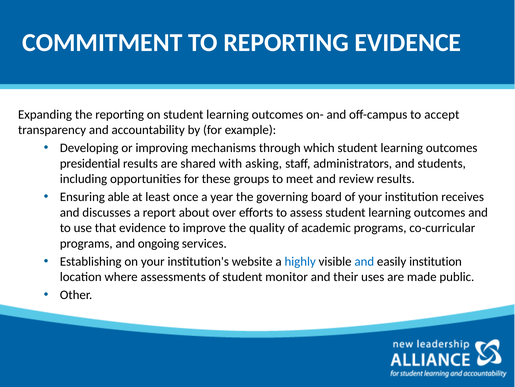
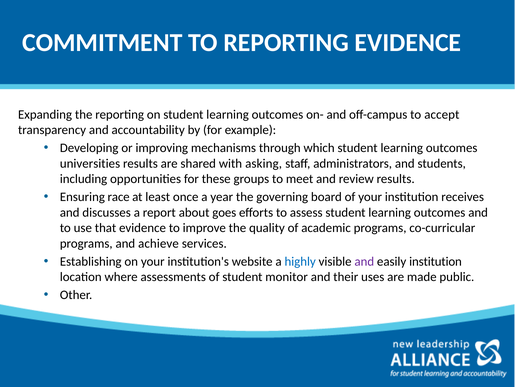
presidential: presidential -> universities (90, 163)
able: able -> race (119, 197)
over: over -> goes (224, 212)
ongoing: ongoing -> achieve (158, 243)
and colour: blue -> purple (364, 261)
